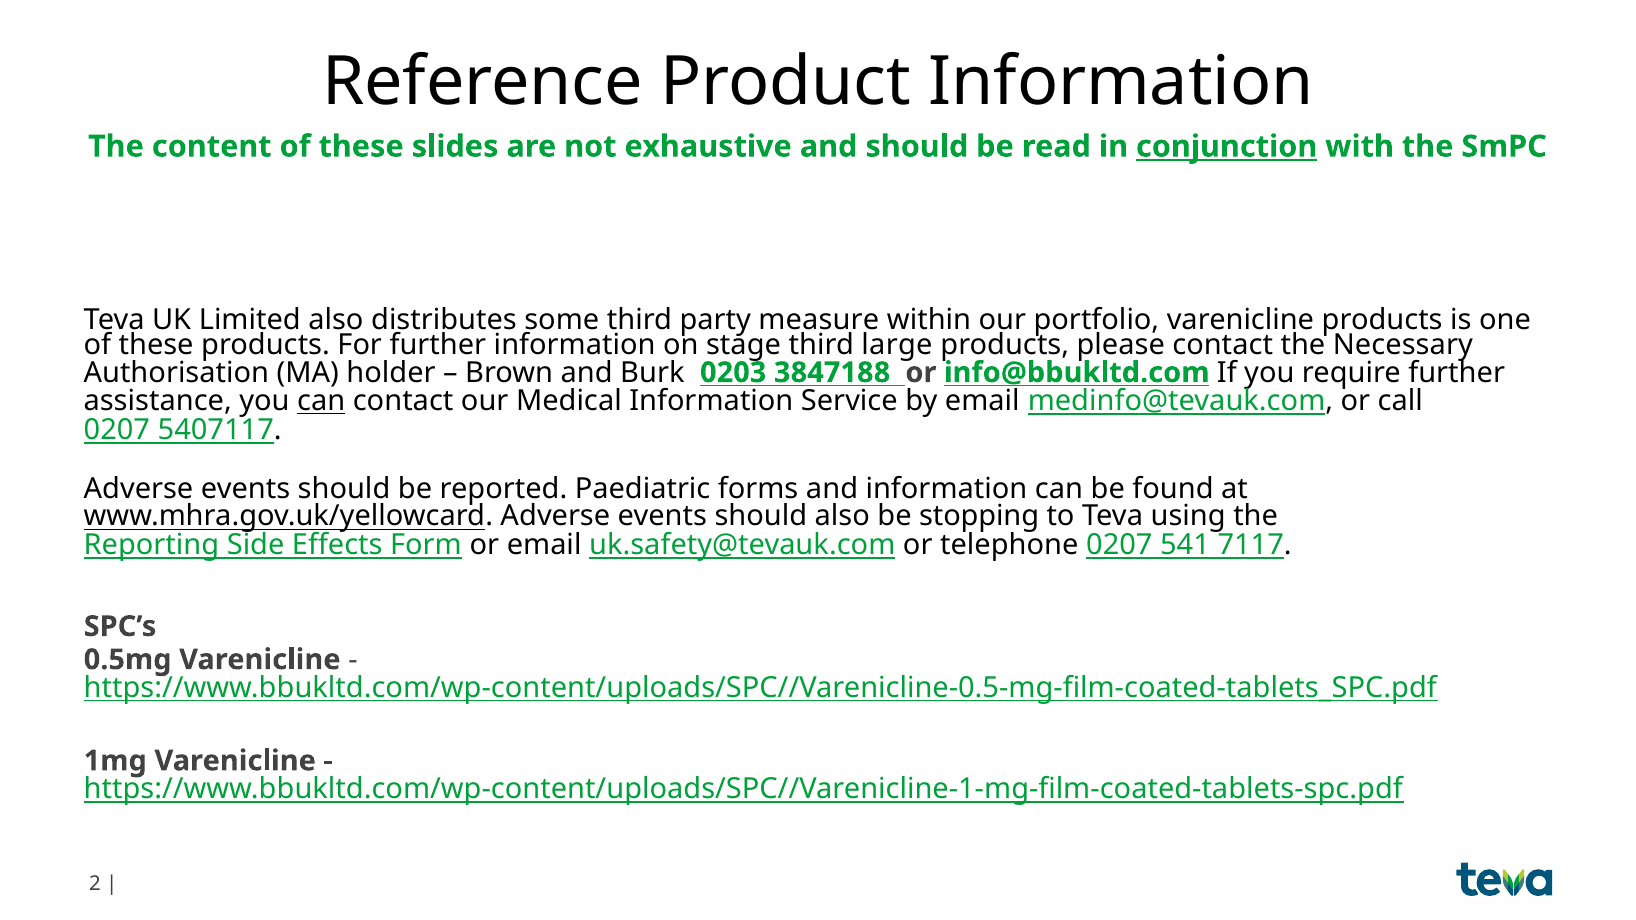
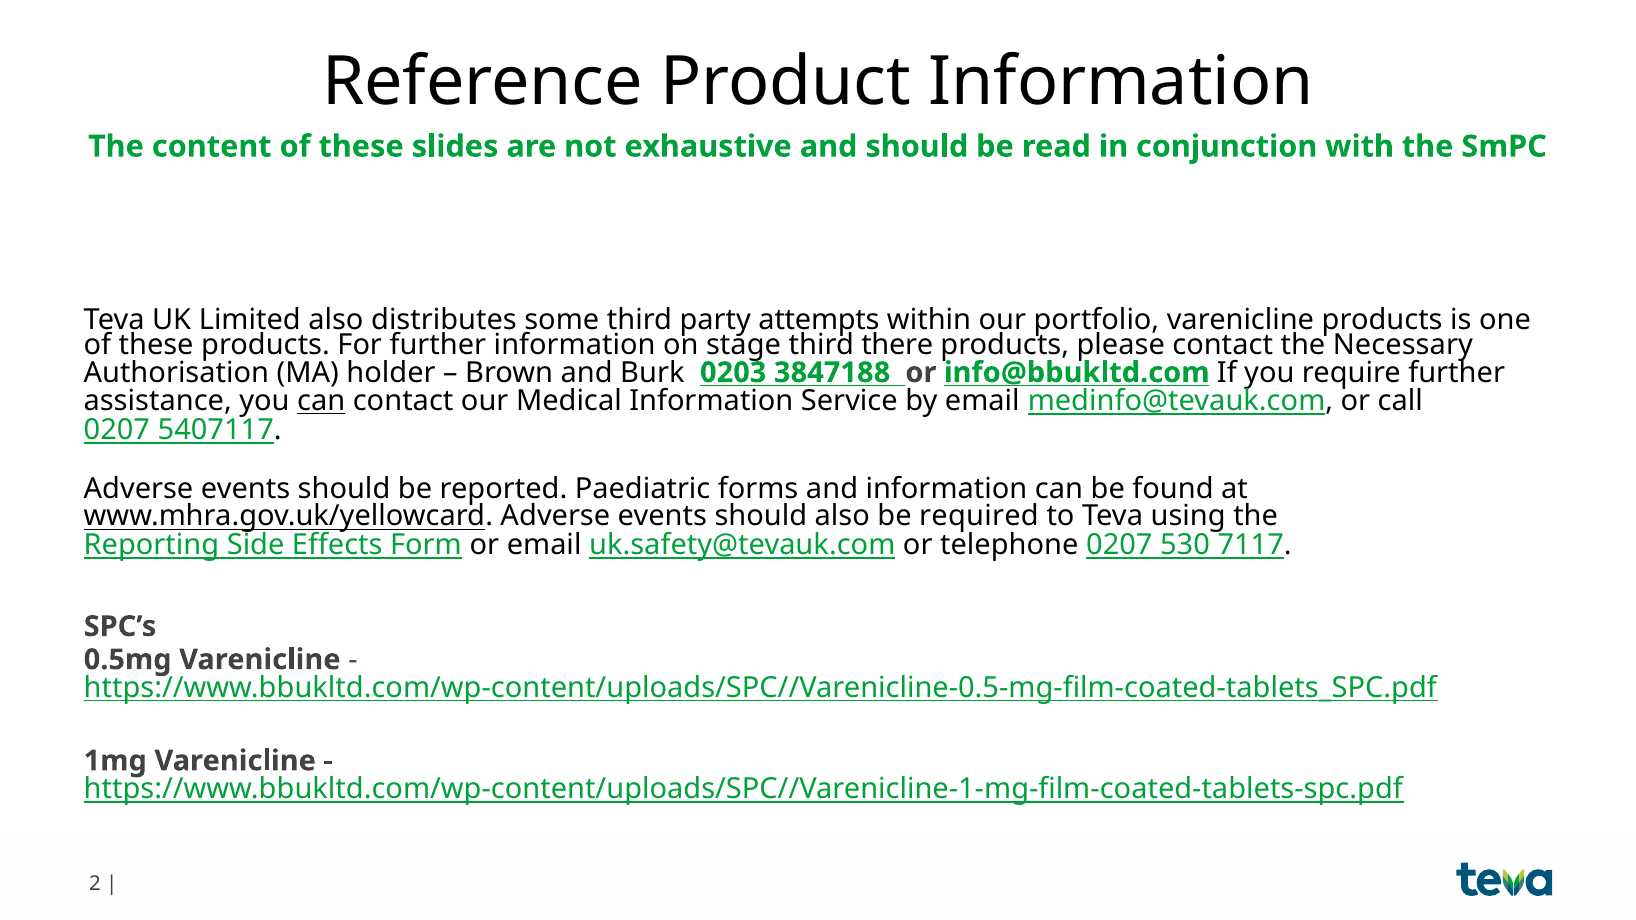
conjunction underline: present -> none (1227, 147)
measure: measure -> attempts (819, 320)
large: large -> there (897, 345)
stopping: stopping -> required (979, 517)
541: 541 -> 530 (1185, 545)
